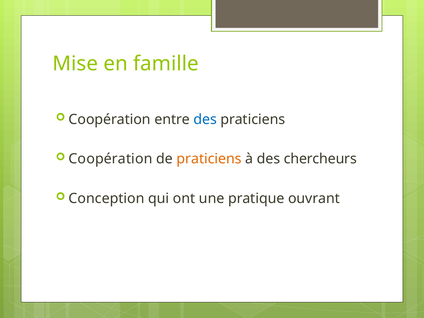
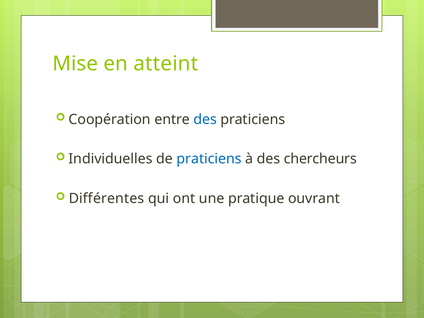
famille: famille -> atteint (166, 64)
Coopération: Coopération -> Individuelles (111, 159)
praticiens colour: orange -> blue (209, 159)
Conception: Conception -> Différentes (106, 198)
